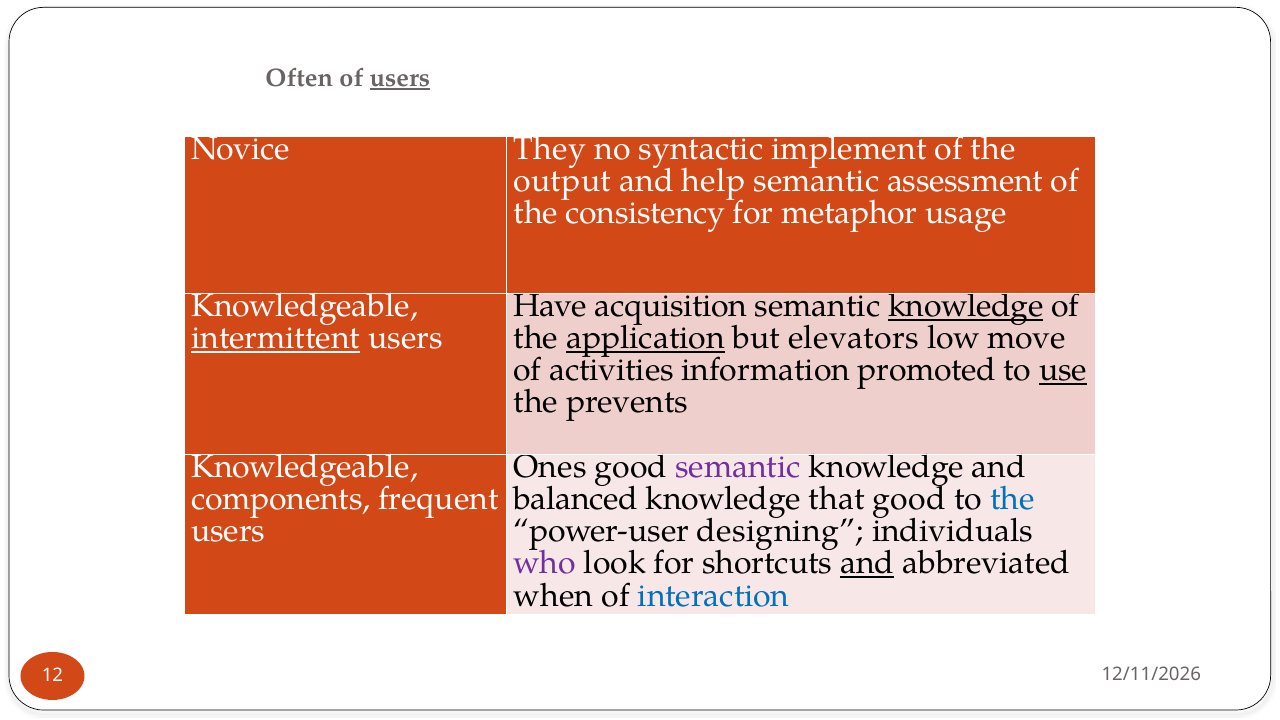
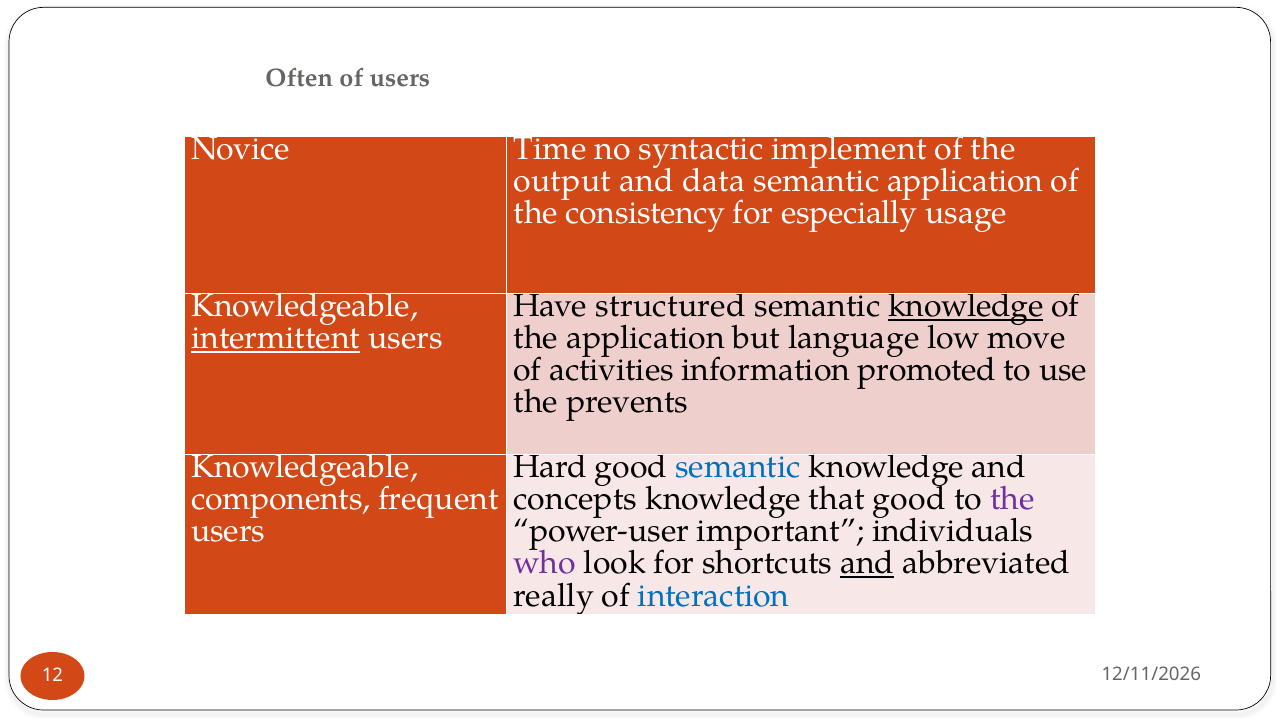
users underline: present -> none (400, 78)
They: They -> Time (550, 149)
help: help -> data (714, 181)
semantic assessment: assessment -> application (965, 181)
metaphor: metaphor -> especially (849, 213)
acquisition: acquisition -> structured (671, 306)
application underline: present -> none (645, 338)
elevators: elevators -> language (854, 338)
use underline: present -> none (1063, 370)
Ones: Ones -> Hard (550, 467)
semantic colour: purple -> blue (738, 467)
balanced: balanced -> concepts (575, 499)
the colour: blue -> purple (1012, 499)
designing: designing -> important (781, 531)
when: when -> really (554, 595)
